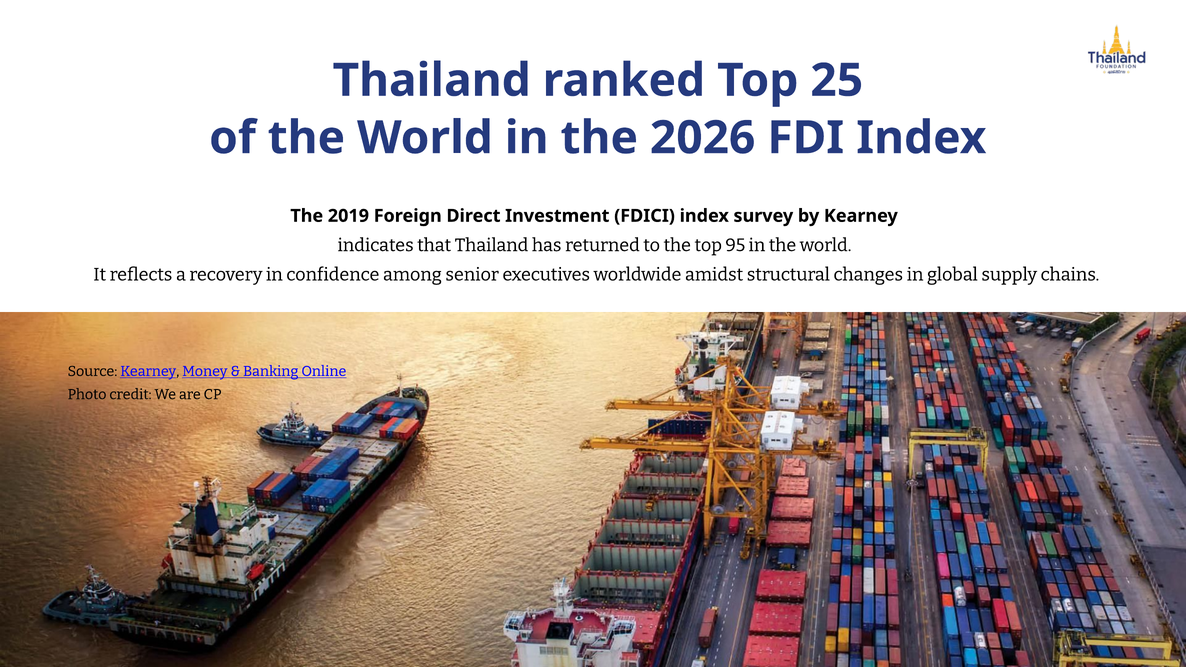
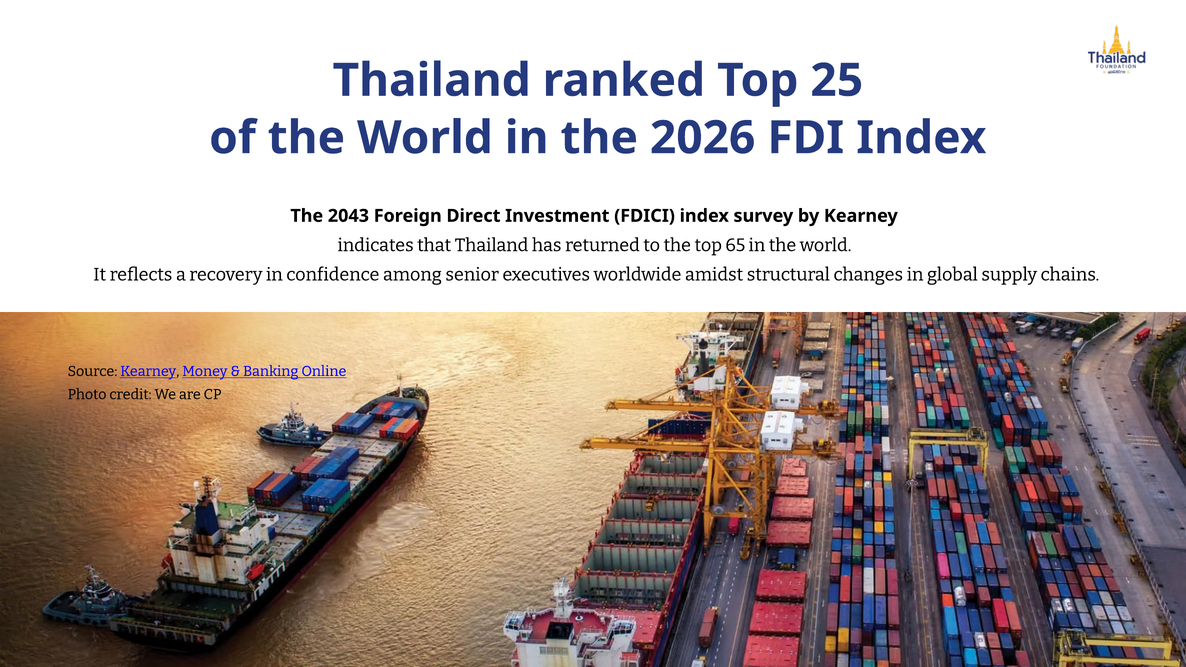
2019: 2019 -> 2043 (348, 216)
95: 95 -> 65 (735, 245)
